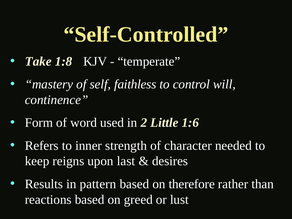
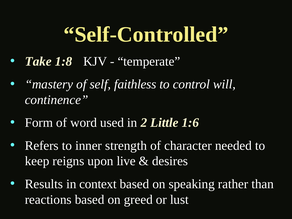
last: last -> live (126, 161)
pattern: pattern -> context (98, 184)
therefore: therefore -> speaking (192, 184)
